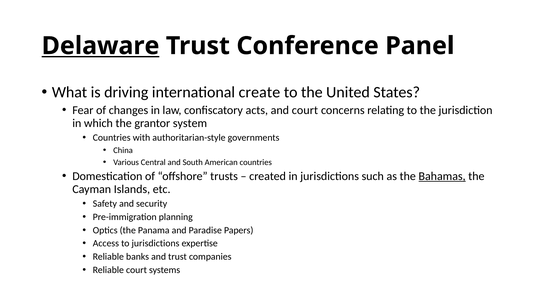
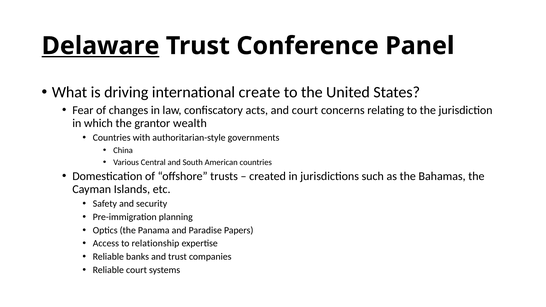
system: system -> wealth (190, 123)
Bahamas underline: present -> none (442, 176)
to jurisdictions: jurisdictions -> relationship (155, 244)
